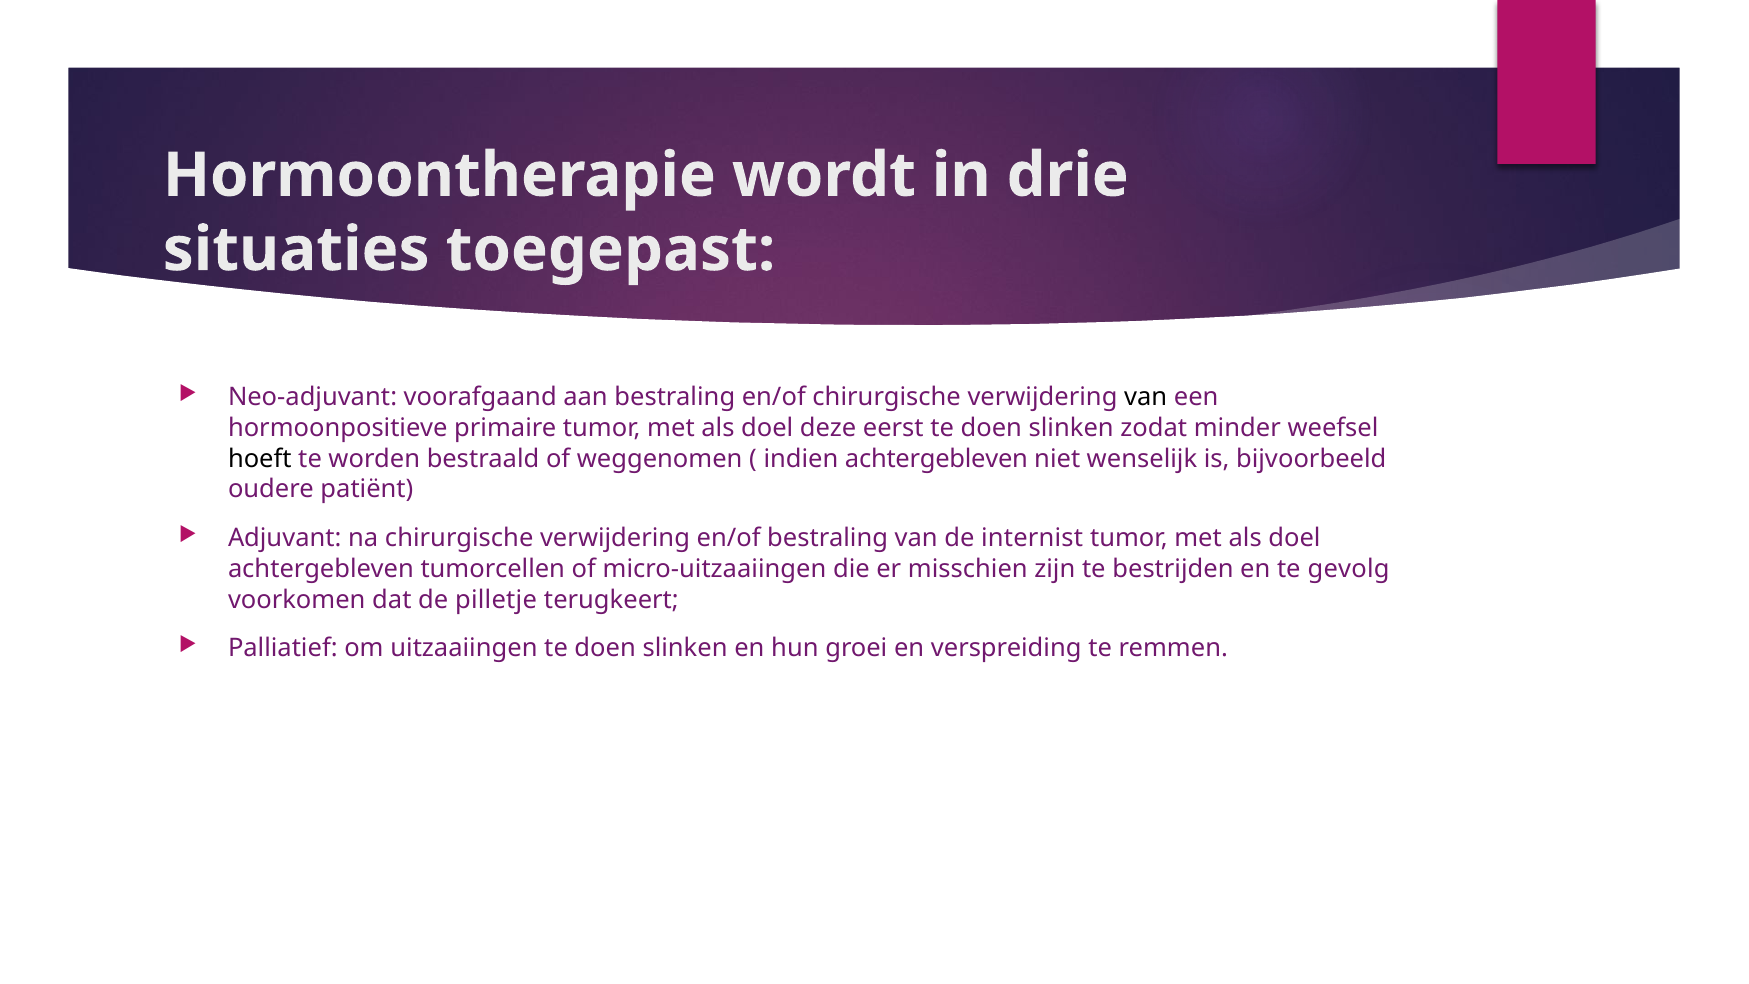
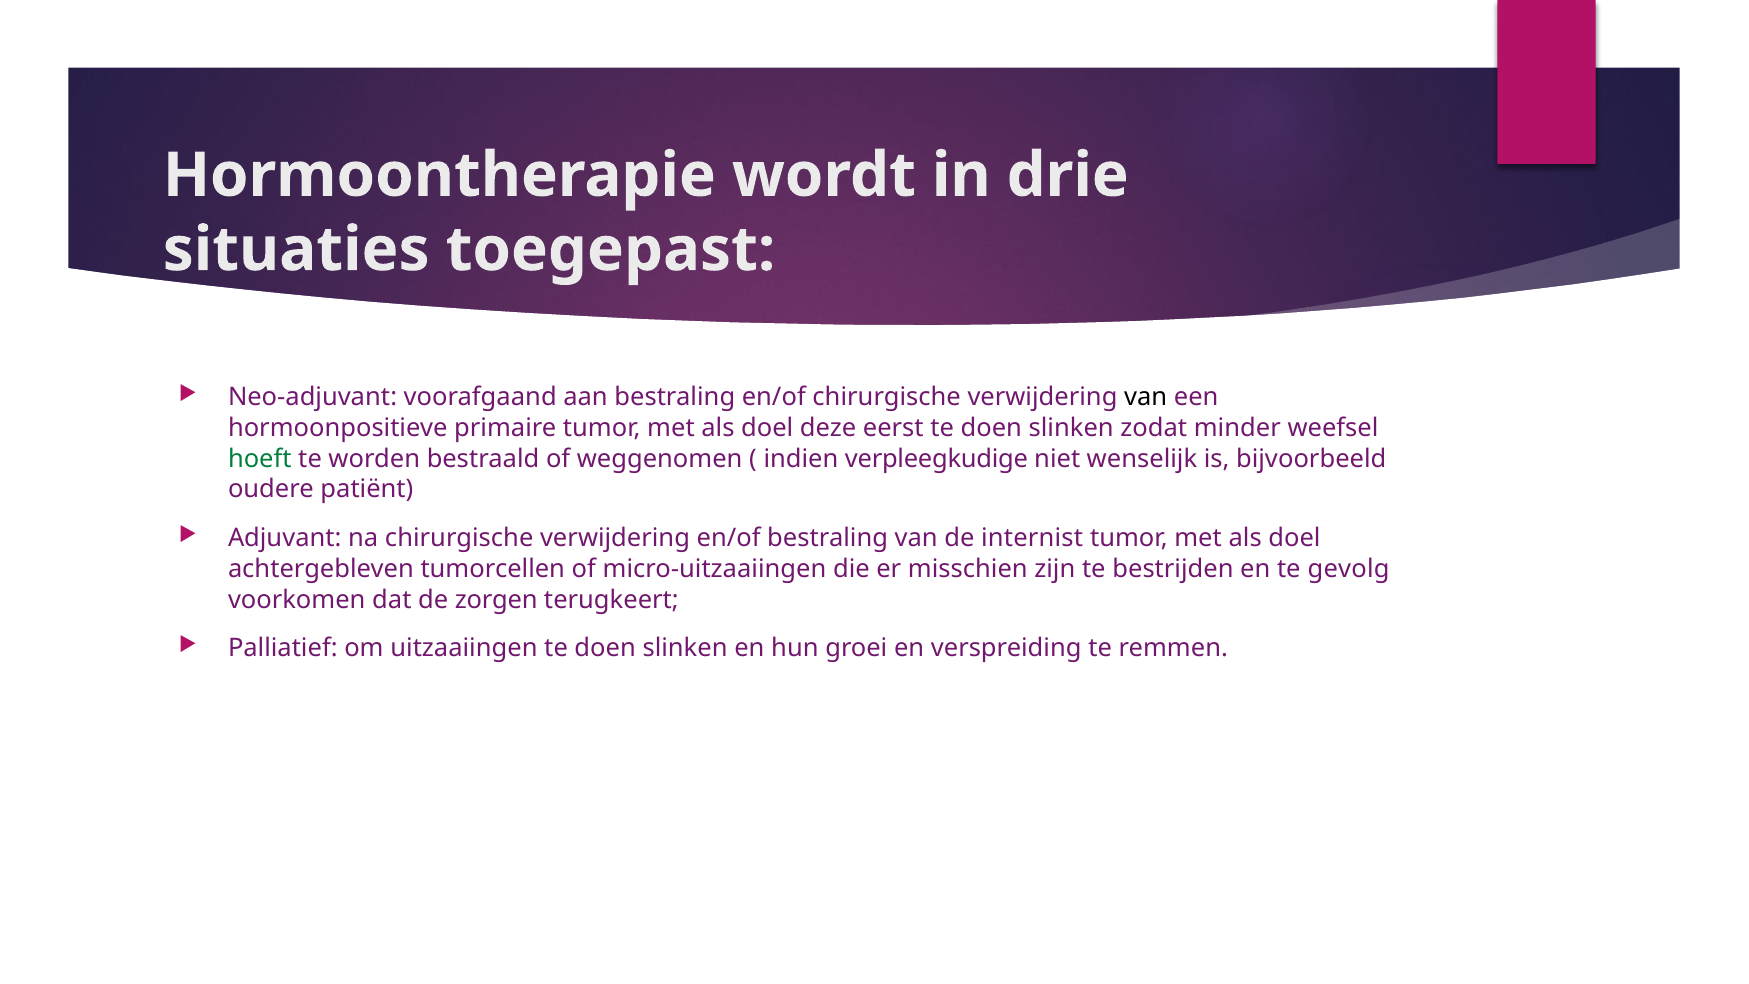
hoeft colour: black -> green (260, 459)
indien achtergebleven: achtergebleven -> verpleegkudige (936, 459)
pilletje: pilletje -> zorgen (496, 599)
